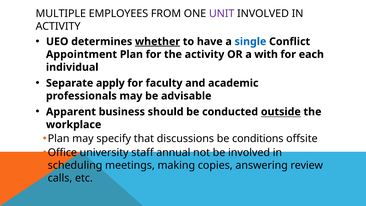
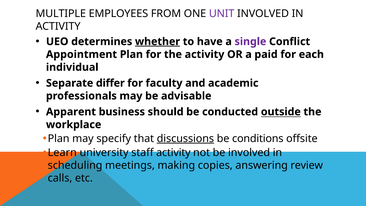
single colour: blue -> purple (250, 42)
with: with -> paid (266, 54)
apply: apply -> differ (110, 83)
discussions underline: none -> present (185, 139)
Office: Office -> Learn (62, 152)
staff annual: annual -> activity (173, 152)
